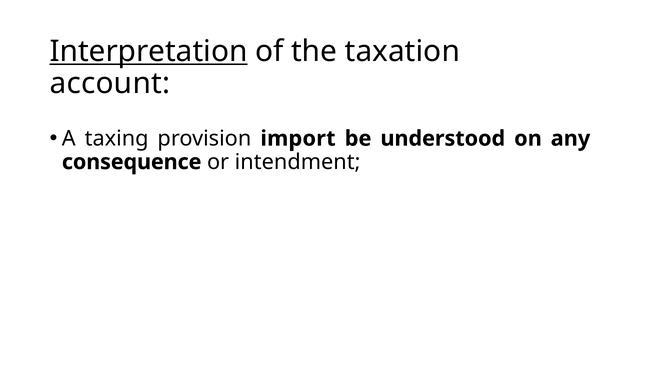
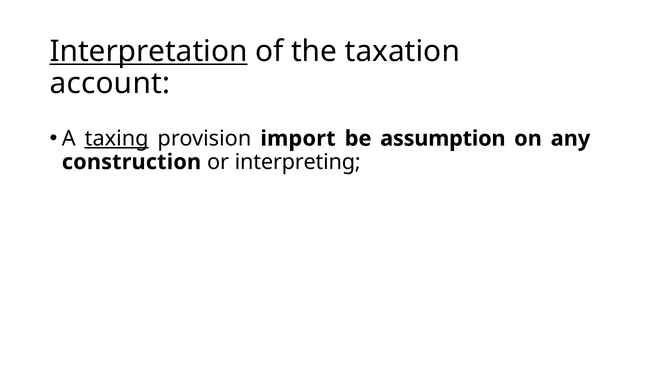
taxing underline: none -> present (117, 139)
understood: understood -> assumption (443, 139)
consequence: consequence -> construction (131, 162)
intendment: intendment -> interpreting (298, 162)
